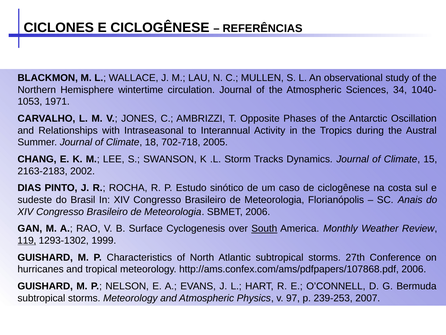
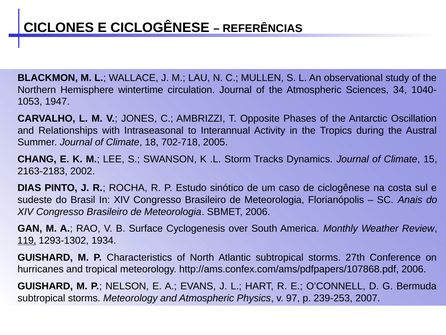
1971: 1971 -> 1947 (57, 102)
South underline: present -> none (264, 228)
1999: 1999 -> 1934 (104, 240)
